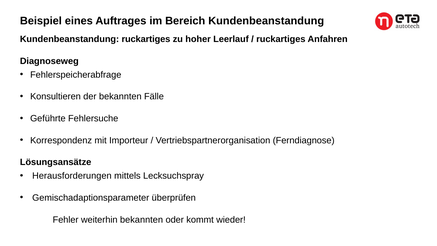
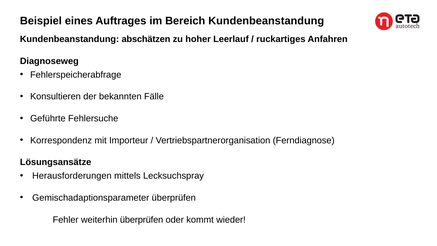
Kundenbeanstandung ruckartiges: ruckartiges -> abschätzen (146, 39)
weiterhin bekannten: bekannten -> überprüfen (142, 220)
